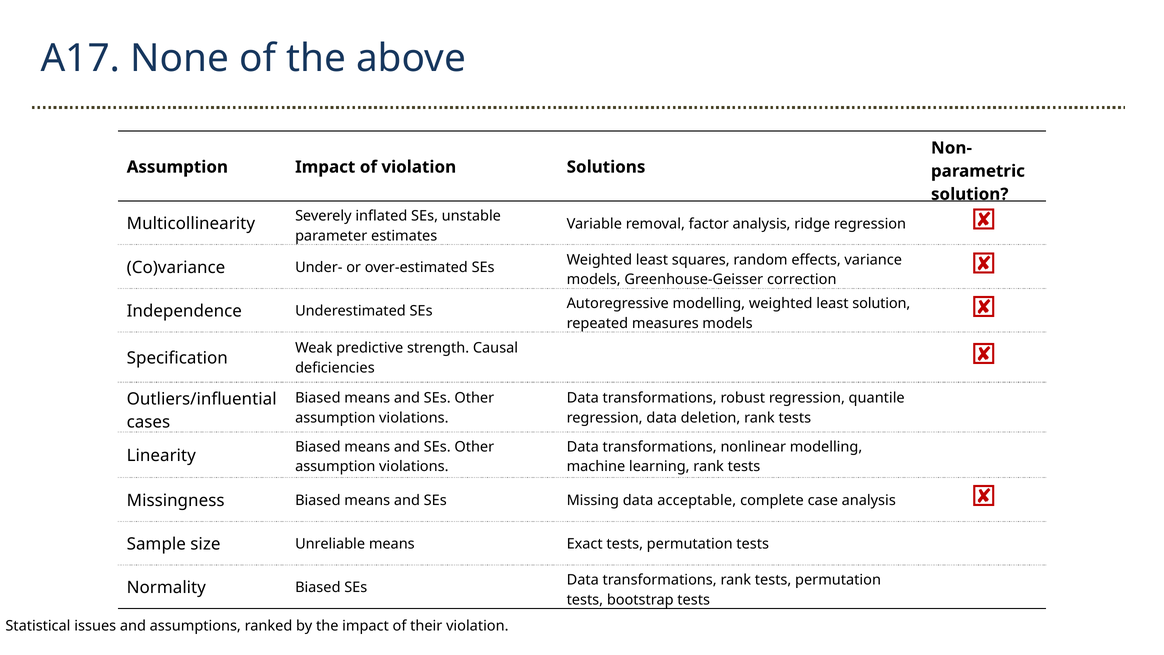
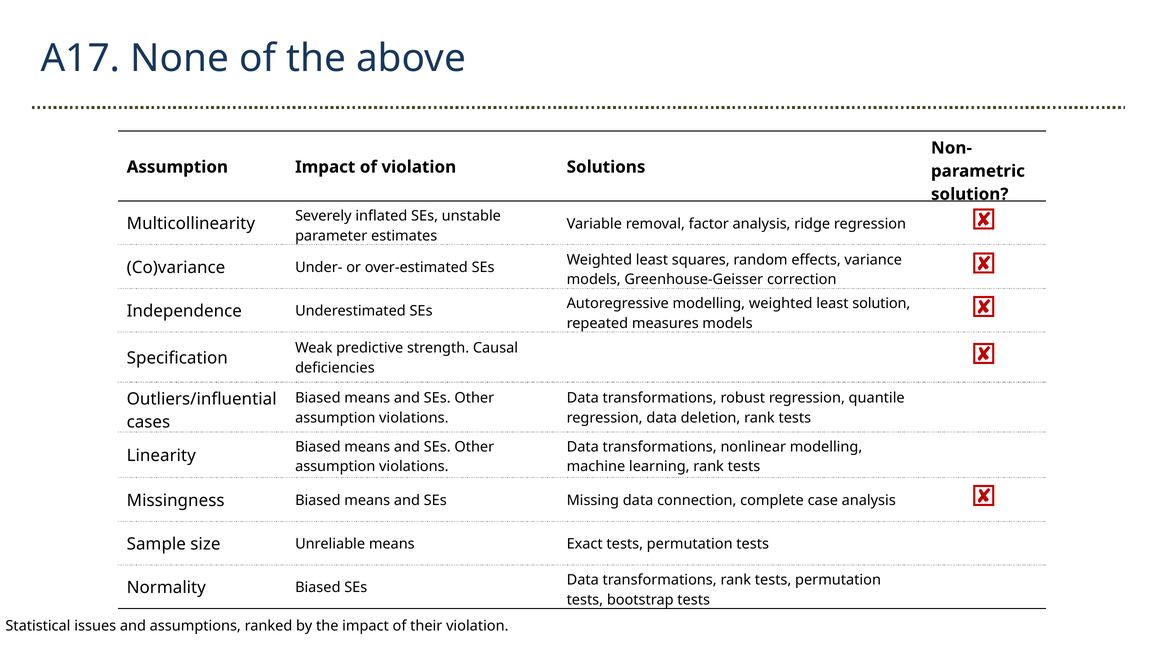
acceptable: acceptable -> connection (697, 500)
